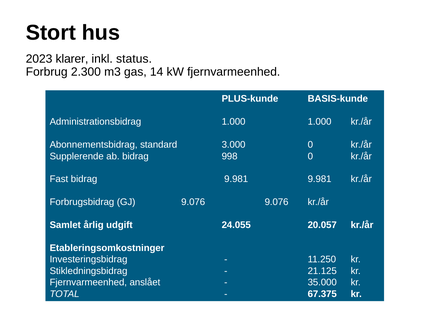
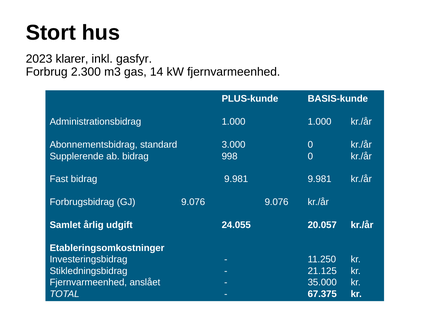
status: status -> gasfyr (134, 59)
